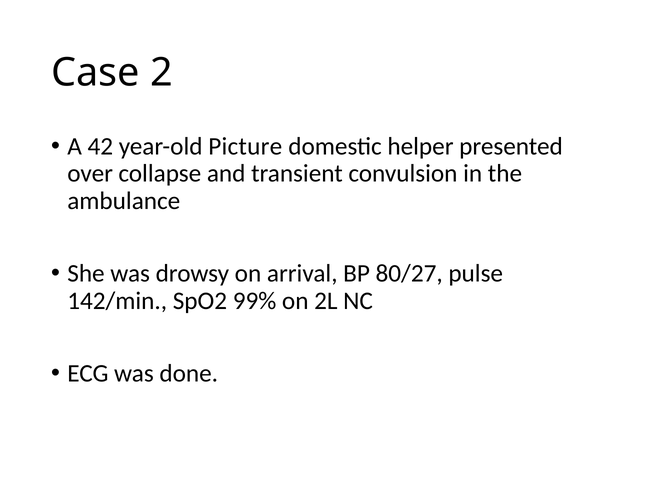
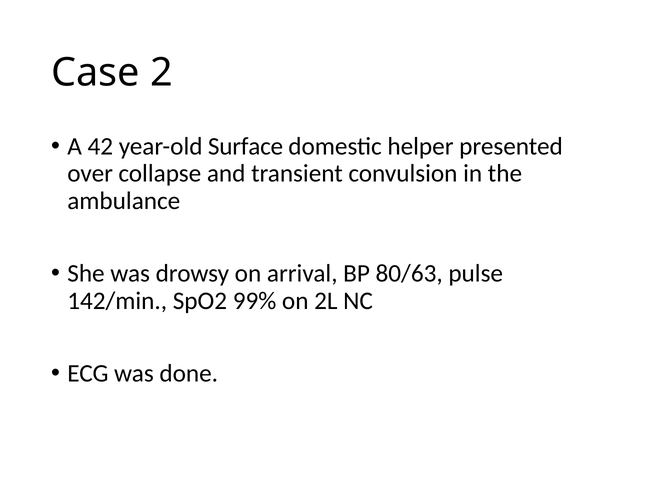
Picture: Picture -> Surface (246, 146)
80/27: 80/27 -> 80/63 (409, 273)
